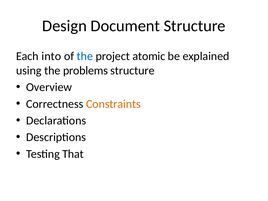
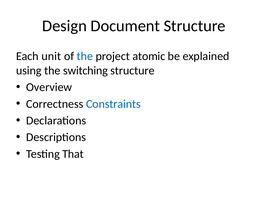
into: into -> unit (51, 56)
problems: problems -> switching (85, 71)
Constraints colour: orange -> blue (113, 104)
